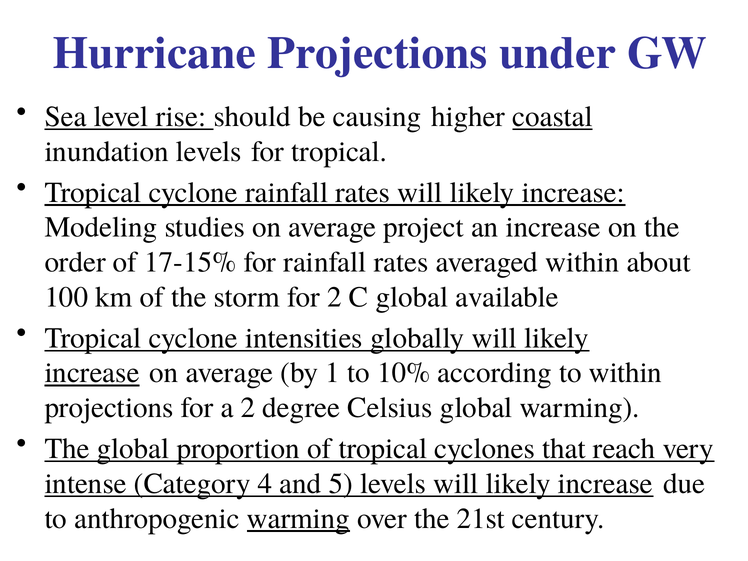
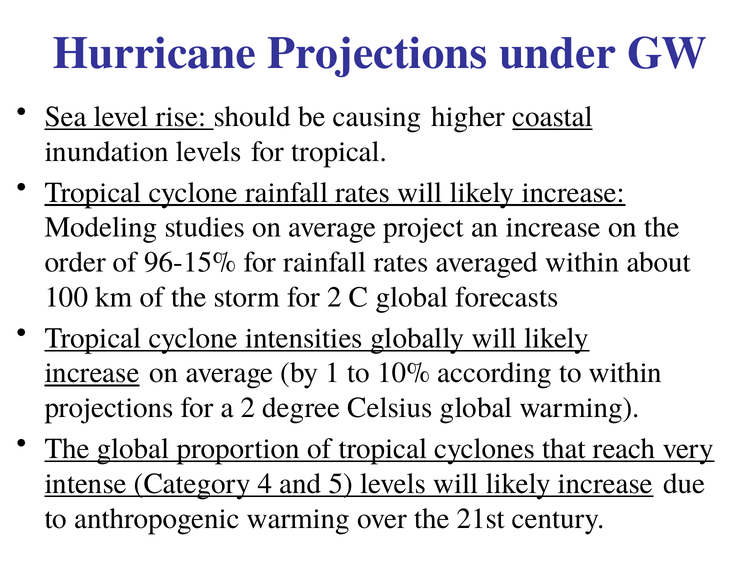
17-15%: 17-15% -> 96-15% (190, 262)
available: available -> forecasts (507, 297)
warming underline: present -> none (298, 518)
